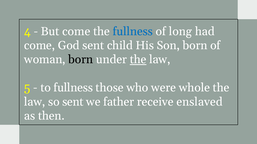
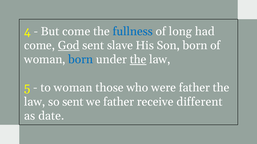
God underline: none -> present (69, 46)
child: child -> slave (120, 46)
born colour: black -> blue (81, 60)
to fullness: fullness -> woman (73, 88)
were whole: whole -> father (194, 88)
enslaved: enslaved -> different (200, 102)
then: then -> date (51, 116)
